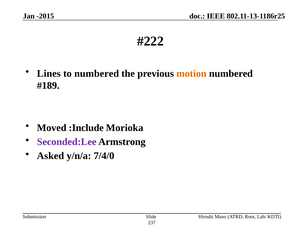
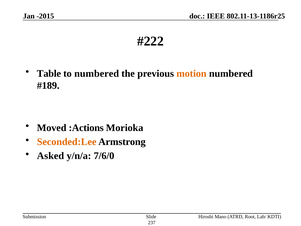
Lines: Lines -> Table (49, 73)
:Include: :Include -> :Actions (86, 128)
Seconded:Lee colour: purple -> orange (67, 142)
7/4/0: 7/4/0 -> 7/6/0 (104, 156)
